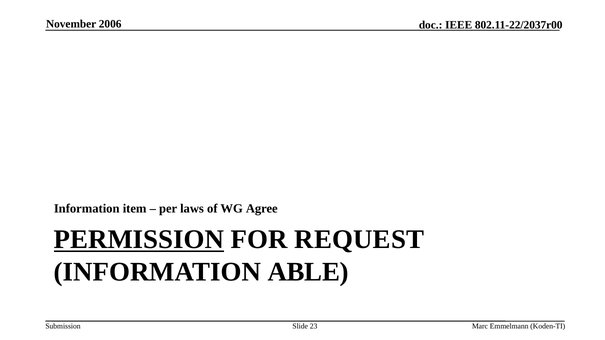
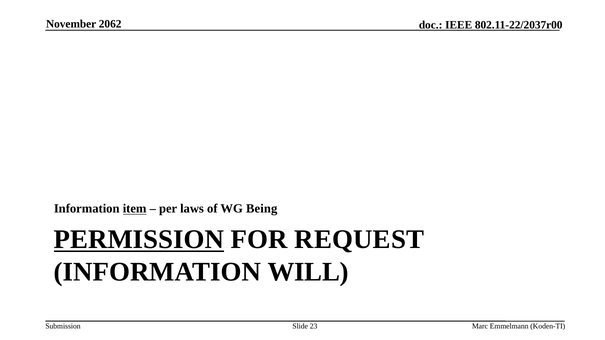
2006: 2006 -> 2062 (110, 24)
item underline: none -> present (135, 209)
Agree: Agree -> Being (262, 209)
ABLE: ABLE -> WILL (308, 272)
